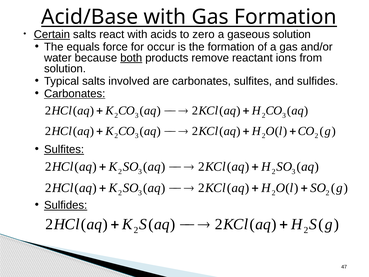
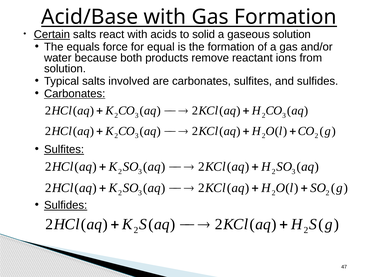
zero: zero -> solid (204, 34)
occur: occur -> equal (161, 47)
both underline: present -> none (131, 58)
